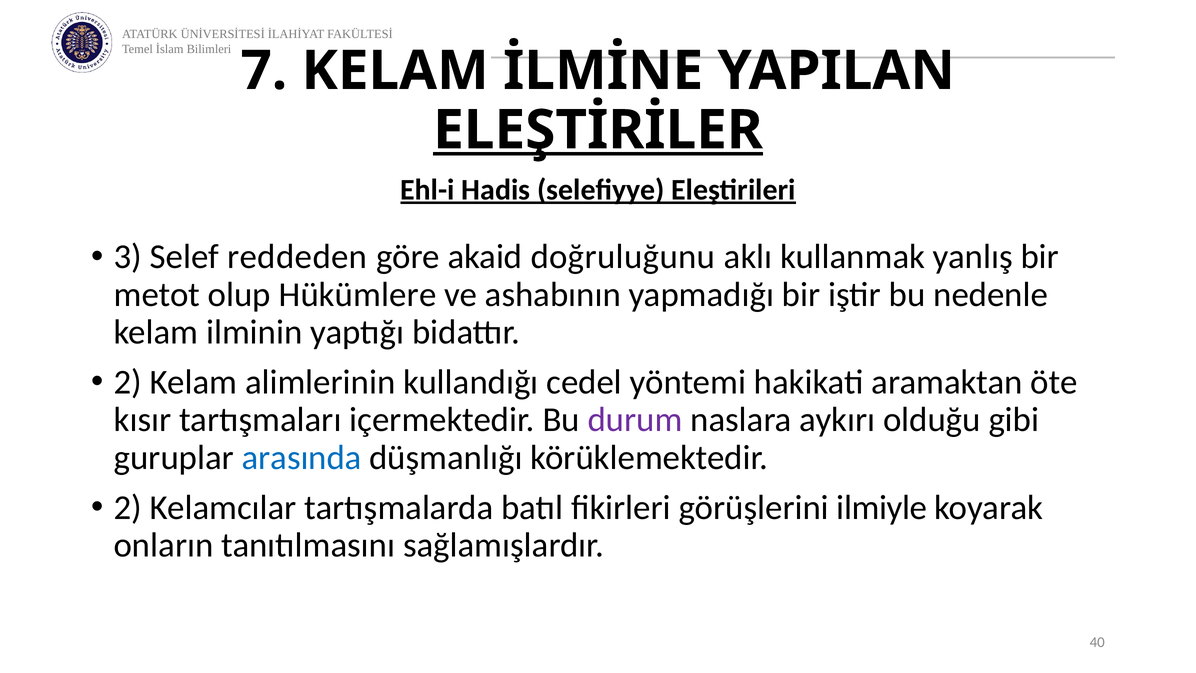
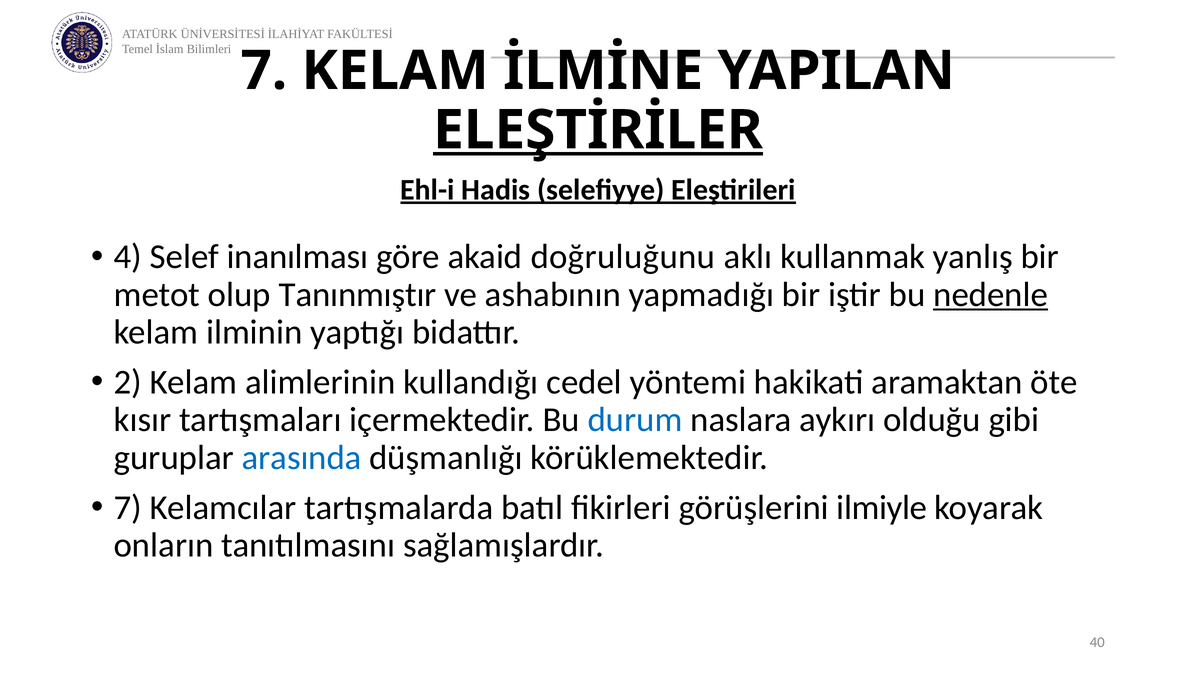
3: 3 -> 4 (128, 257)
reddeden: reddeden -> inanılması (298, 257)
Hükümlere: Hükümlere -> Tanınmıştır (358, 294)
nedenle underline: none -> present (991, 294)
durum colour: purple -> blue (635, 420)
2: 2 -> 7 (128, 507)
